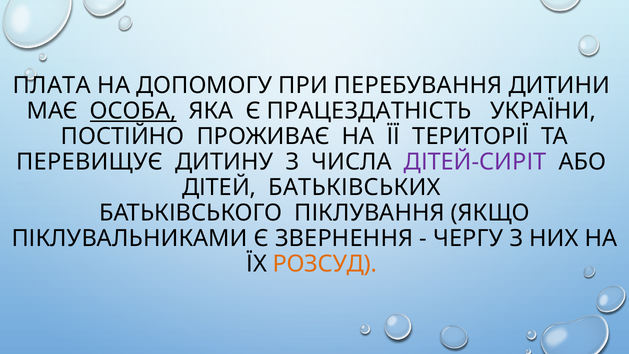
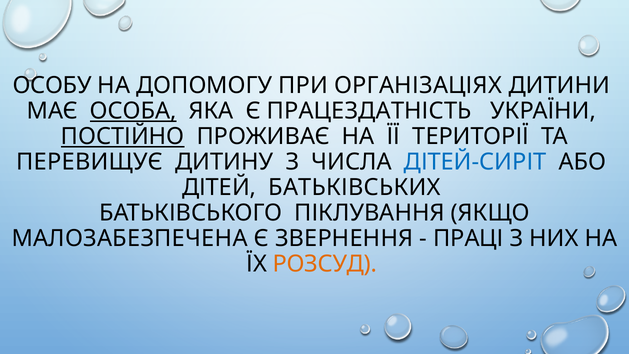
ПЛАТА: ПЛАТА -> ОСОБУ (52, 85)
ПЕРЕБУВАННЯ: ПЕРЕБУВАННЯ -> ОРГАНІЗАЦІЯХ (418, 85)
ПОСТІЙНО underline: none -> present (123, 136)
ДІТЕЙ-СИРІТ colour: purple -> blue (475, 162)
ПІКЛУВАЛЬНИКАМИ: ПІКЛУВАЛЬНИКАМИ -> МАЛОЗАБЕЗПЕЧЕНА (130, 238)
ЧЕРГУ: ЧЕРГУ -> ПРАЦІ (468, 238)
